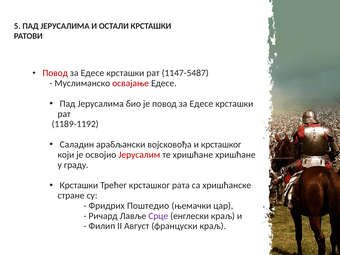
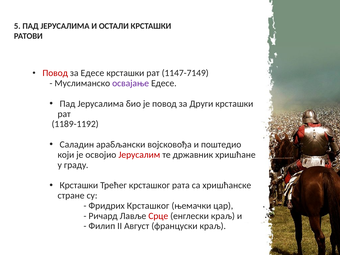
1147-5487: 1147-5487 -> 1147-7149 (185, 73)
освајање colour: red -> purple (131, 83)
је повод за Едесе: Едесе -> Други (201, 104)
и крсташког: крсташког -> поштедио (221, 145)
те хришћане: хришћане -> државник (193, 155)
Фридрих Поштедио: Поштедио -> Крсташког (148, 206)
Срце colour: purple -> red (158, 216)
